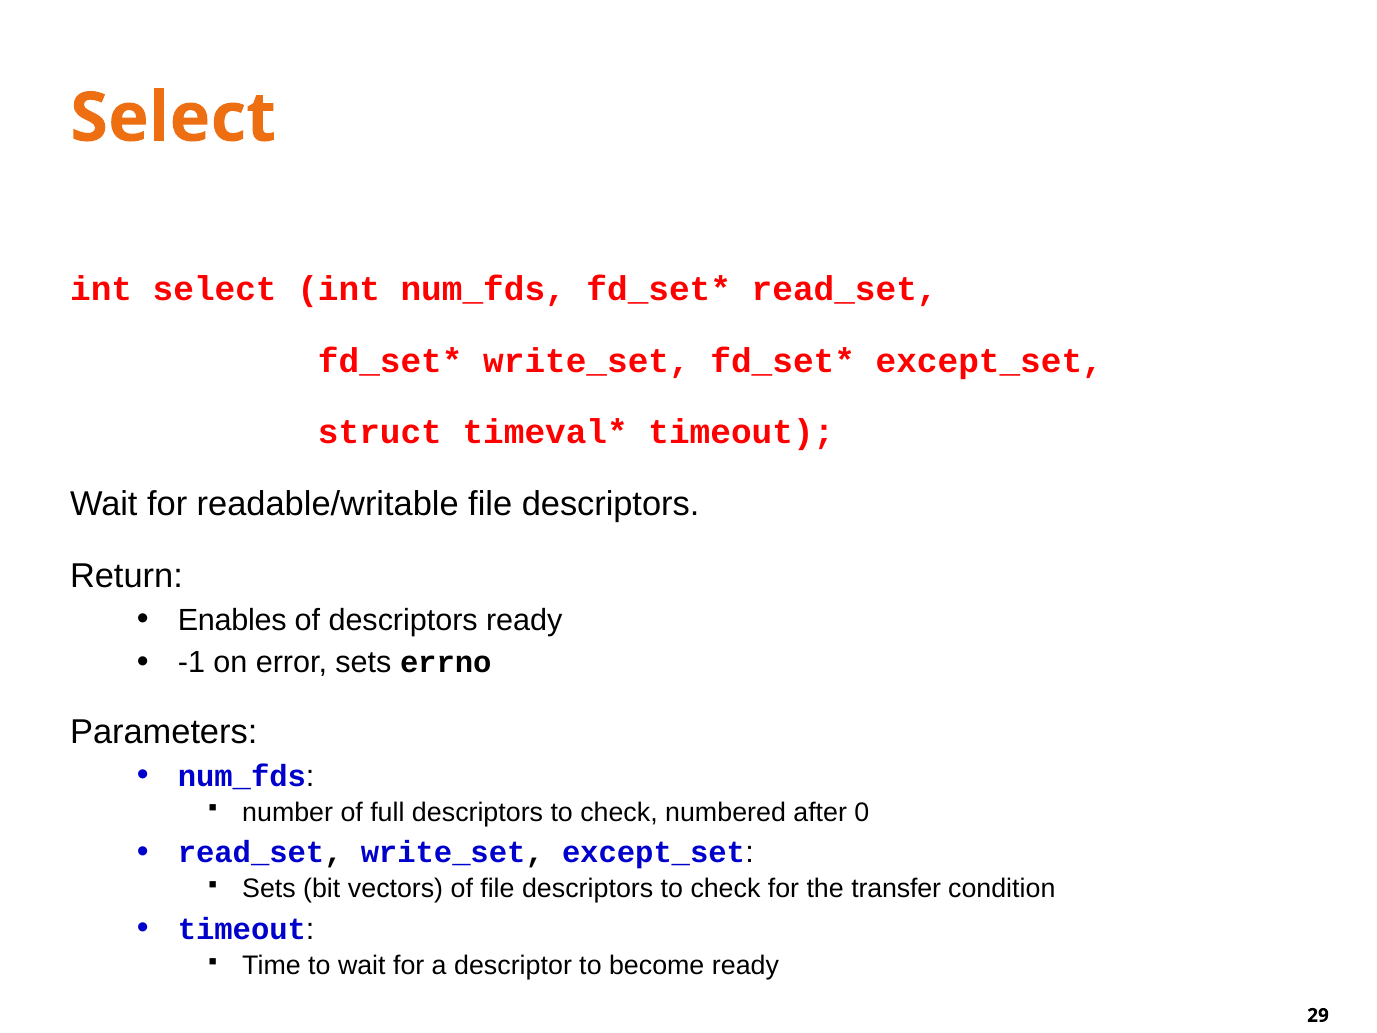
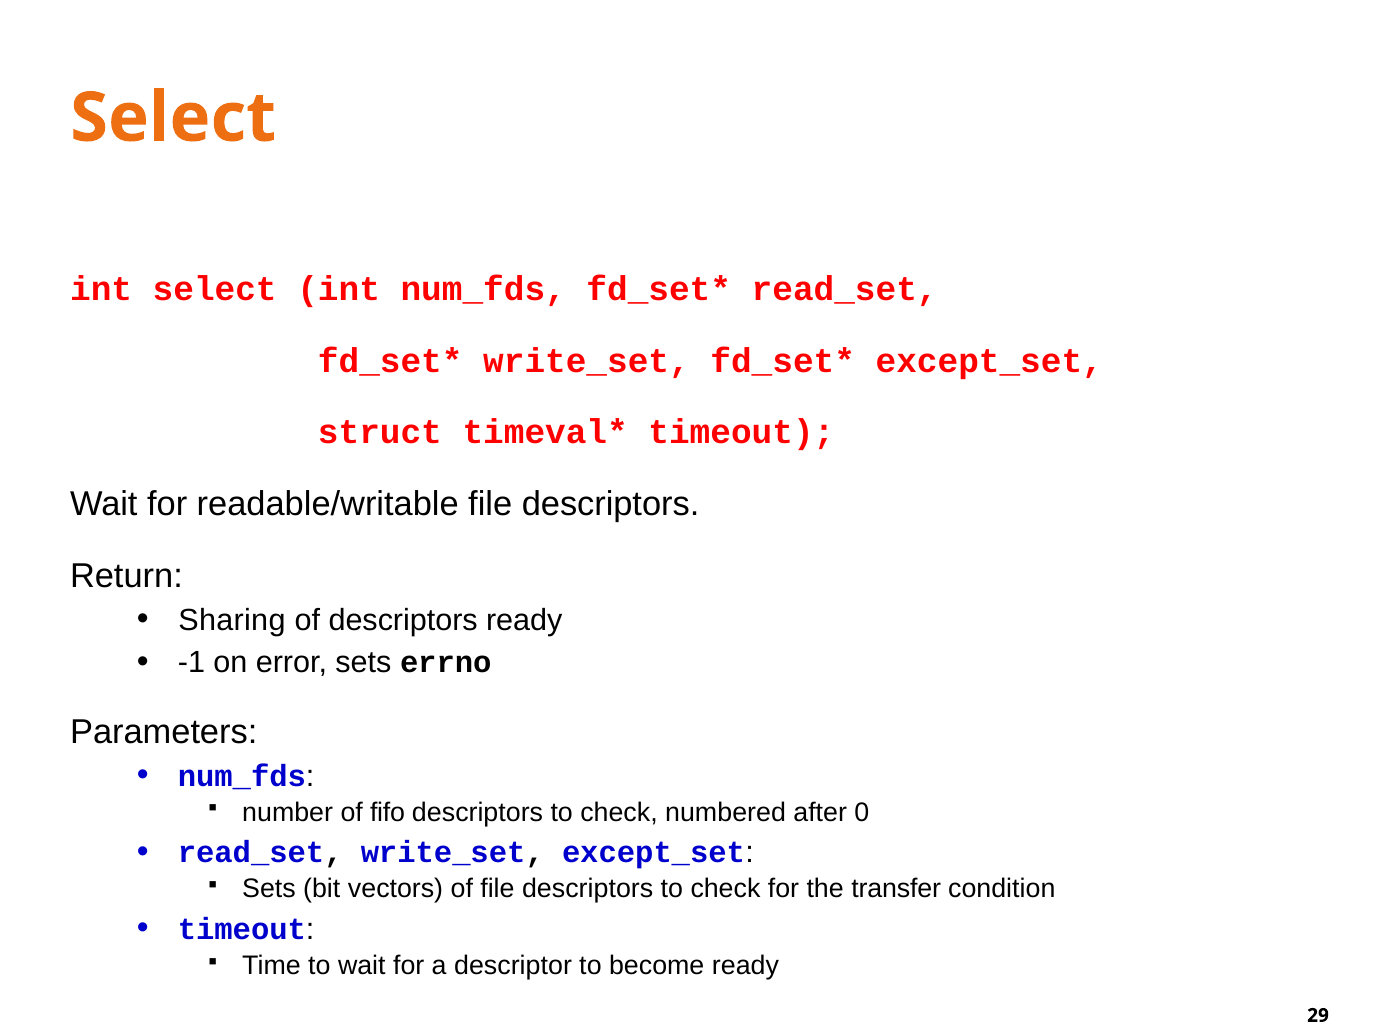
Enables: Enables -> Sharing (232, 620)
full: full -> fifo (387, 812)
